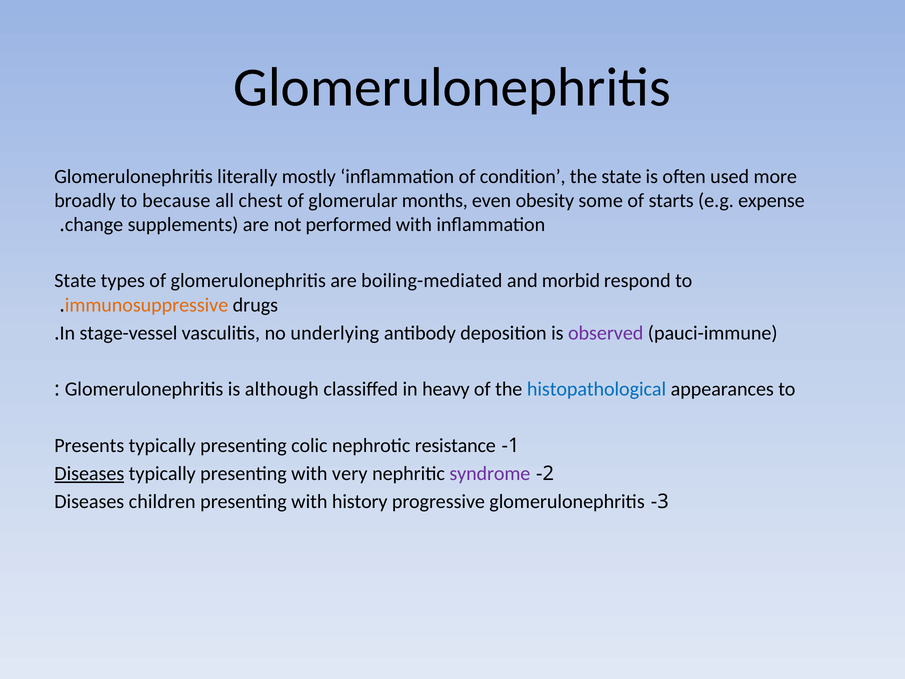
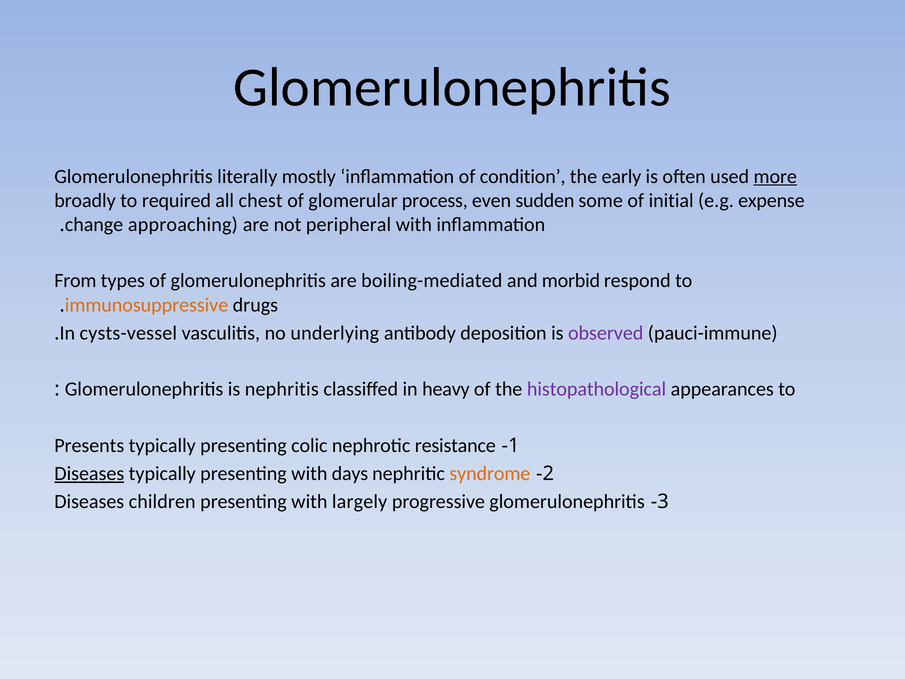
the state: state -> early (621, 176)
more underline: none -> present (775, 176)
because: because -> required (176, 200)
months: months -> process (435, 200)
obesity: obesity -> sudden (545, 200)
starts: starts -> initial (671, 200)
supplements: supplements -> approaching (183, 224)
performed: performed -> peripheral (349, 224)
State: State -> From (75, 281)
stage-vessel: stage-vessel -> cysts-vessel (128, 333)
although: although -> nephritis (282, 389)
histopathological colour: blue -> purple (597, 389)
very: very -> days (350, 473)
syndrome colour: purple -> orange (490, 473)
history: history -> largely (360, 502)
